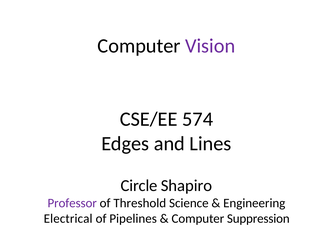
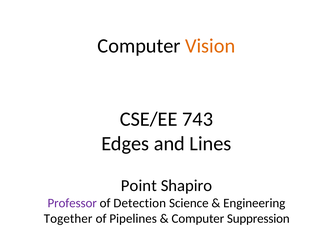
Vision colour: purple -> orange (210, 46)
574: 574 -> 743 (198, 119)
Circle: Circle -> Point (139, 185)
Threshold: Threshold -> Detection (140, 203)
Electrical: Electrical -> Together (68, 218)
